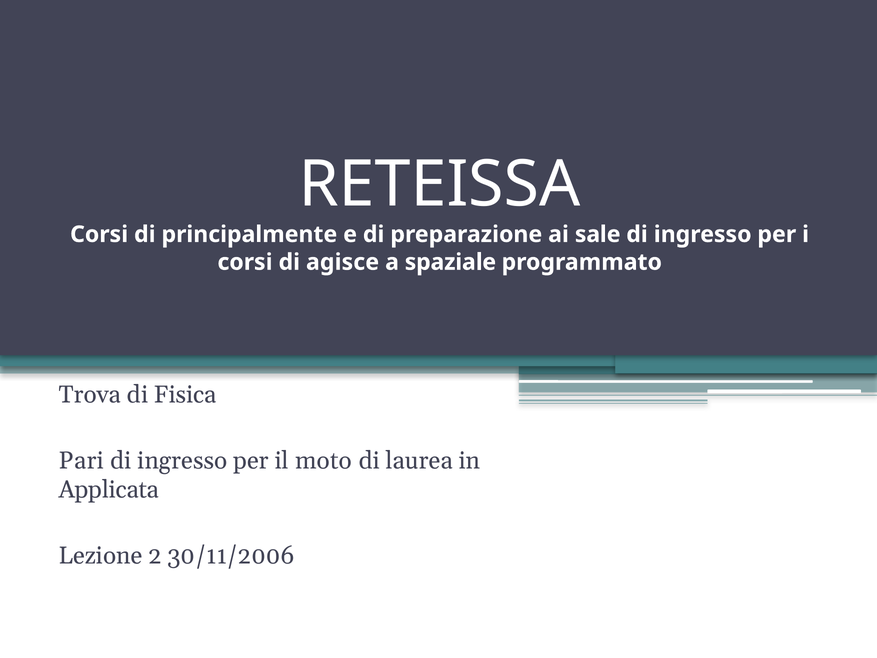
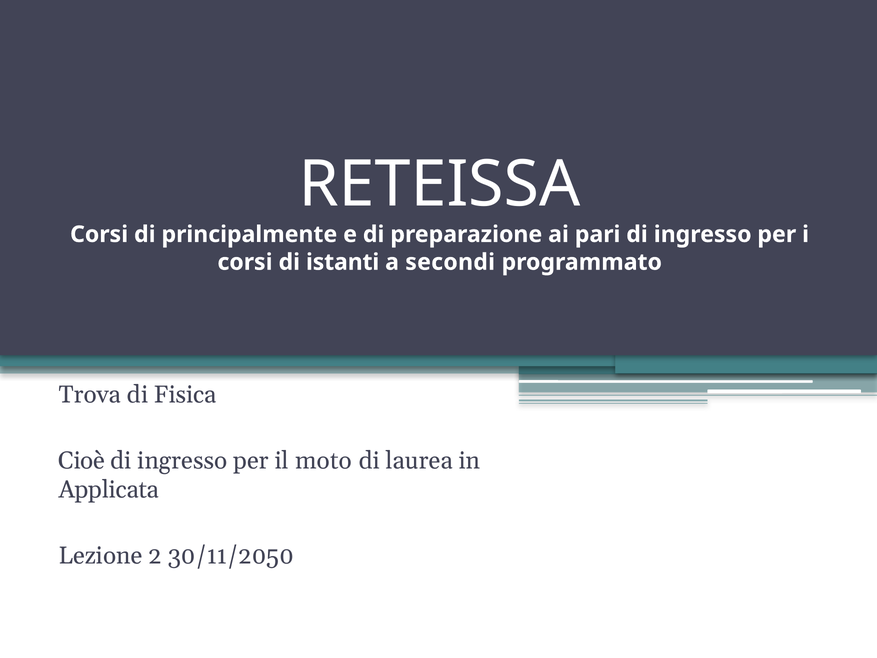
sale: sale -> pari (598, 234)
agisce: agisce -> istanti (343, 262)
spaziale: spaziale -> secondi (450, 262)
Pari: Pari -> Cioè (82, 460)
30/11/2006: 30/11/2006 -> 30/11/2050 (231, 556)
